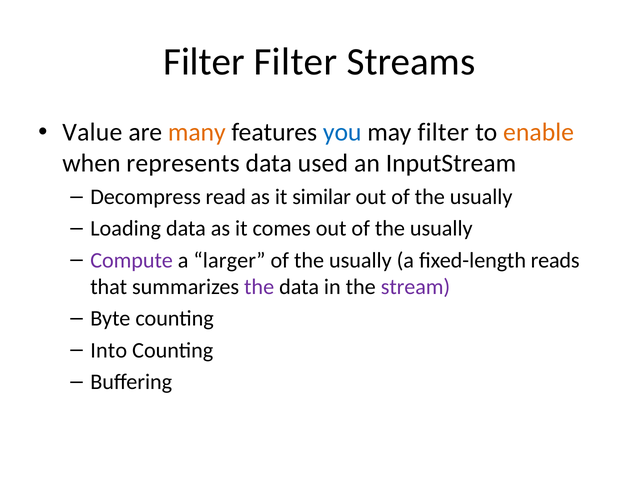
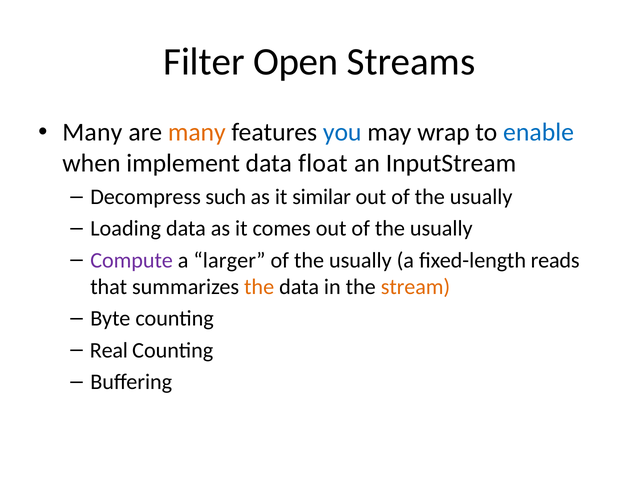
Filter Filter: Filter -> Open (296, 62)
Value: Value -> Many (92, 132)
may filter: filter -> wrap (443, 132)
enable colour: orange -> blue (539, 132)
represents: represents -> implement (183, 163)
used: used -> float (323, 163)
read: read -> such (226, 197)
the colour: purple -> orange (259, 286)
stream colour: purple -> orange (415, 286)
Into: Into -> Real (109, 350)
